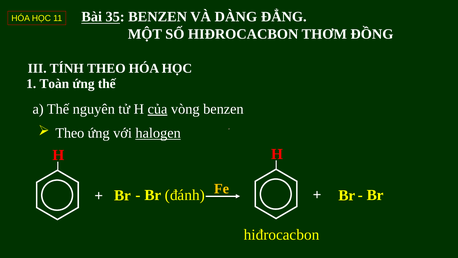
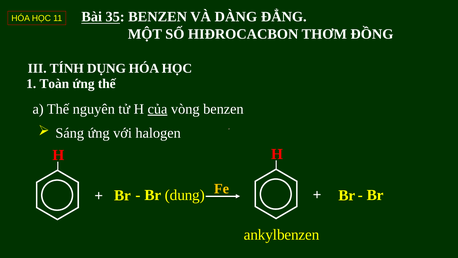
TÍNH THEO: THEO -> DỤNG (106, 68)
Theo: Theo -> Sáng (70, 133)
halogen underline: present -> none (158, 133)
đánh: đánh -> dung (185, 195)
hiđrocacbon: hiđrocacbon -> ankylbenzen (282, 235)
